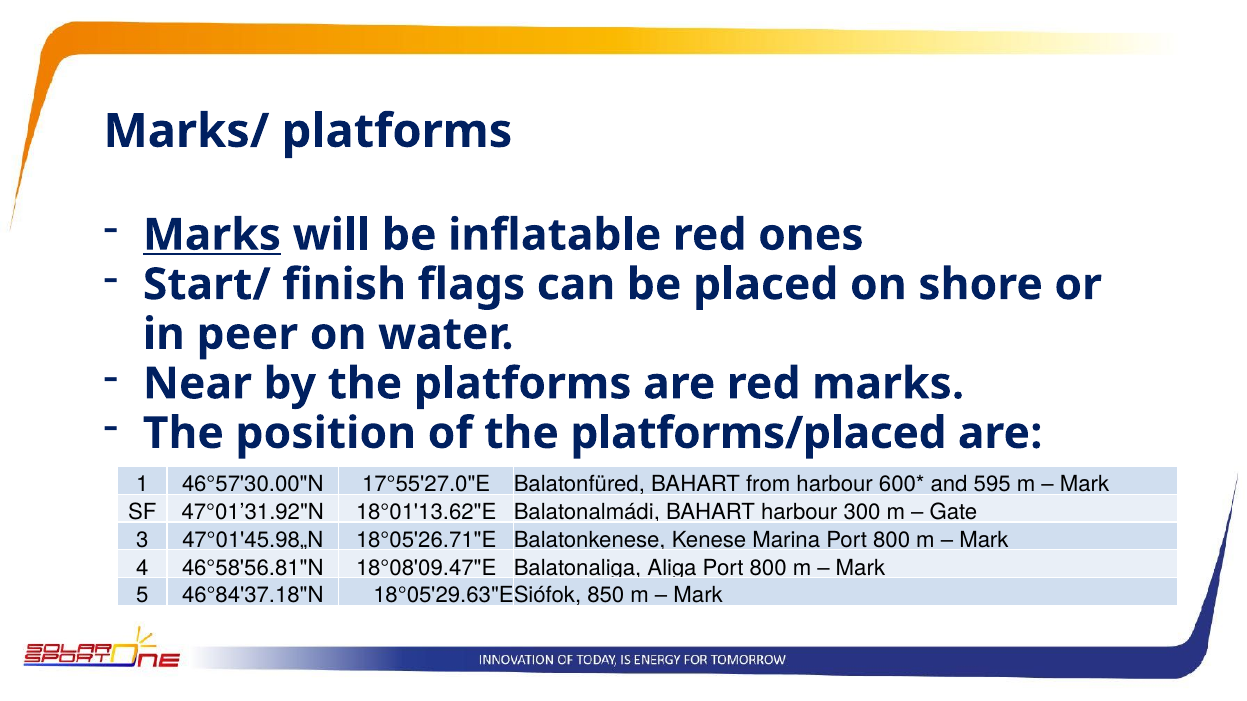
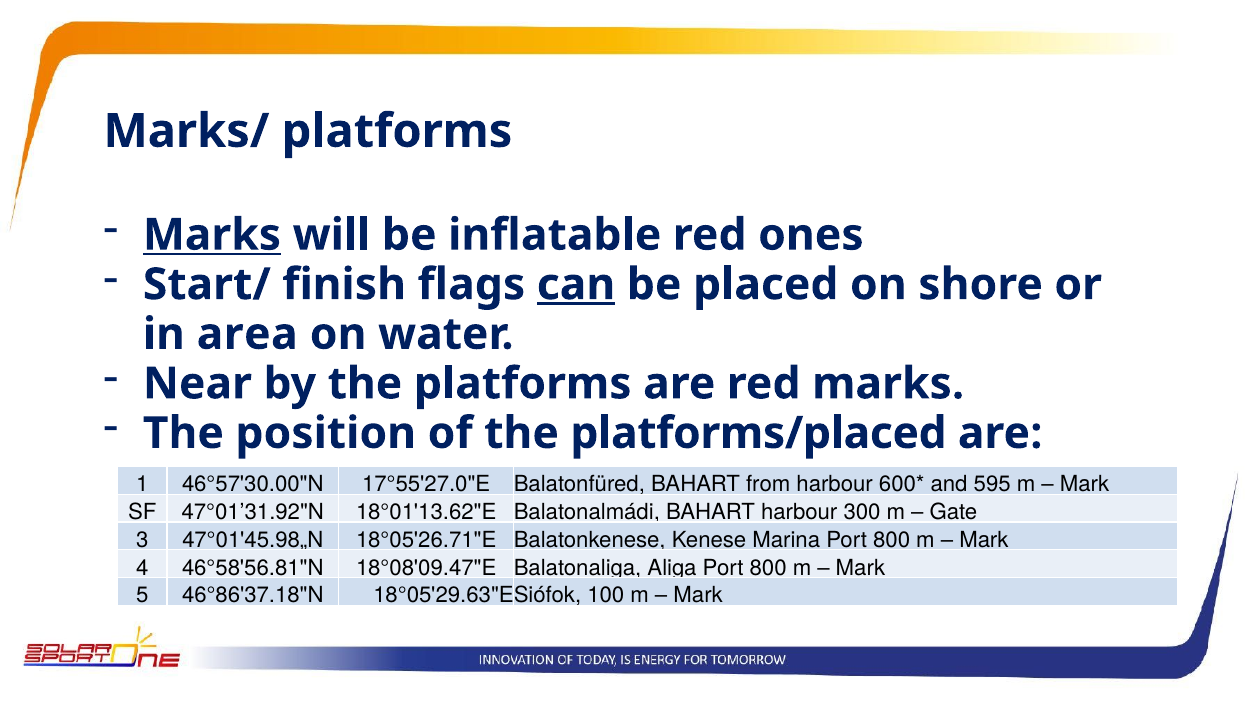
can underline: none -> present (576, 285)
peer: peer -> area (247, 334)
46°84'37.18"N: 46°84'37.18"N -> 46°86'37.18"N (253, 596)
850: 850 -> 100 (606, 596)
